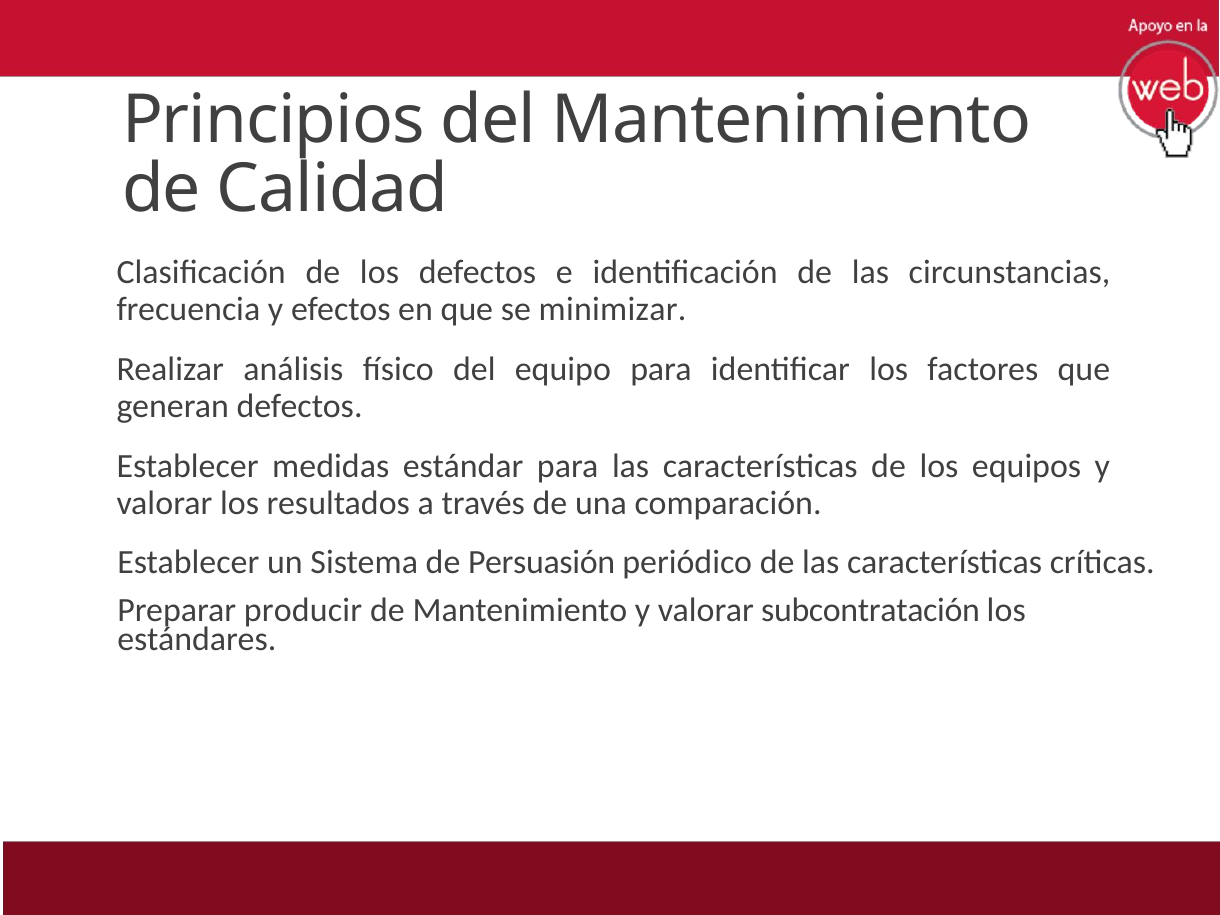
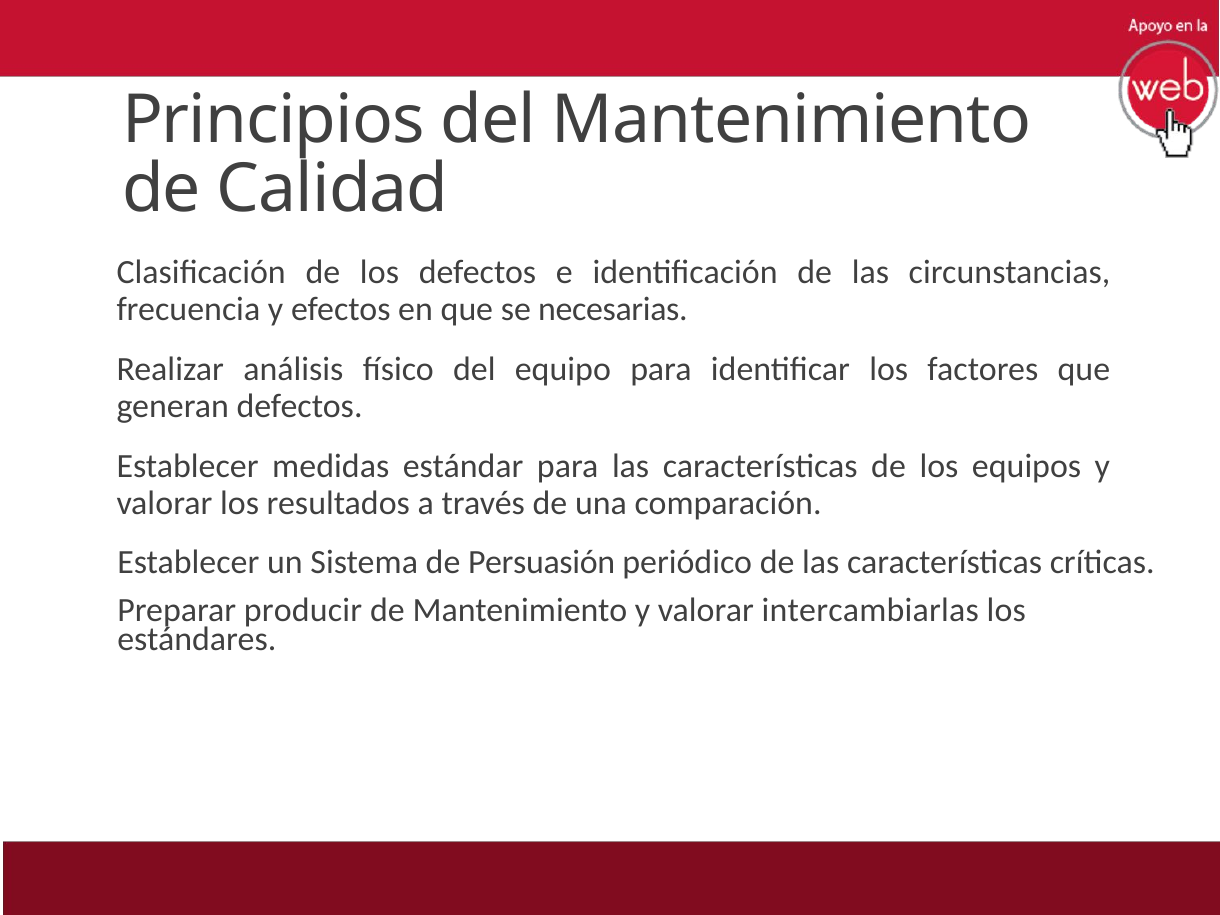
minimizar: minimizar -> necesarias (613, 309)
subcontratación: subcontratación -> intercambiarlas (870, 610)
